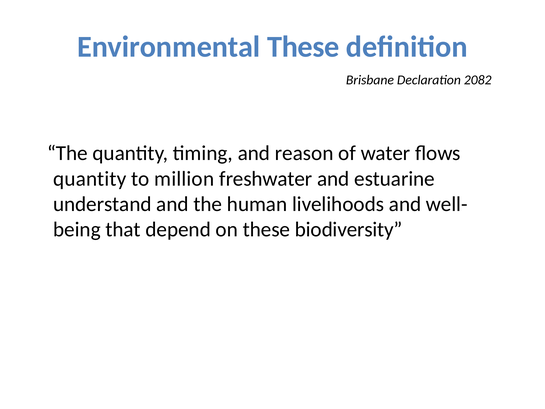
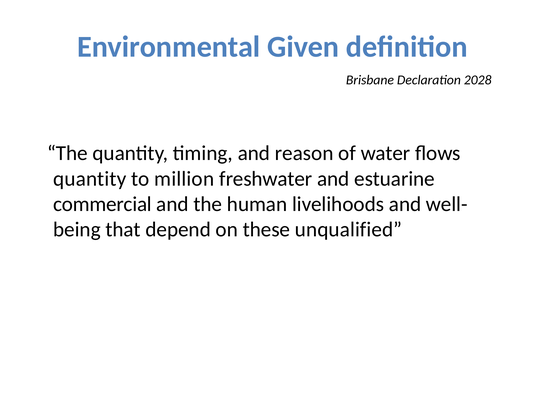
Environmental These: These -> Given (303, 47)
2082: 2082 -> 2028 (478, 80)
understand: understand -> commercial (102, 204)
biodiversity: biodiversity -> unqualified (349, 230)
